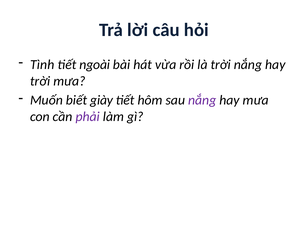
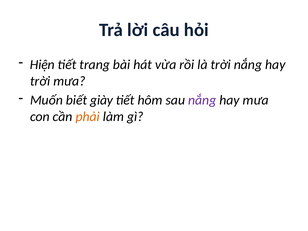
Tình: Tình -> Hiện (42, 65)
ngoài: ngoài -> trang (95, 65)
phải colour: purple -> orange (88, 117)
